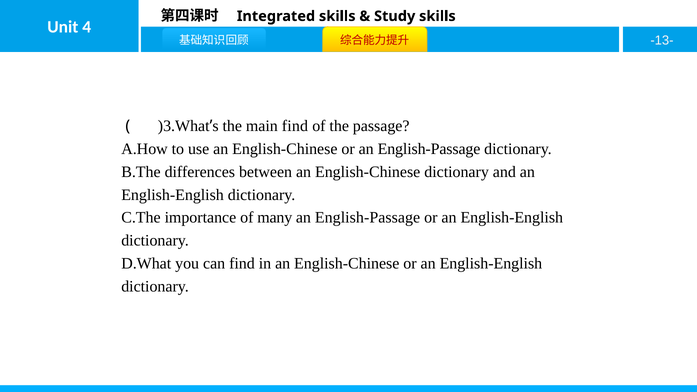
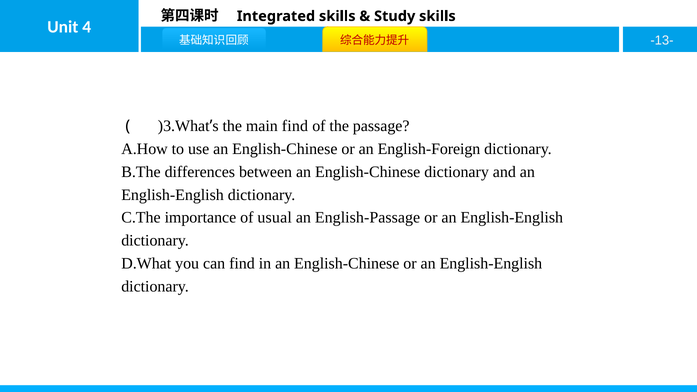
or an English-Passage: English-Passage -> English-Foreign (429, 149)
many: many -> usual (275, 218)
